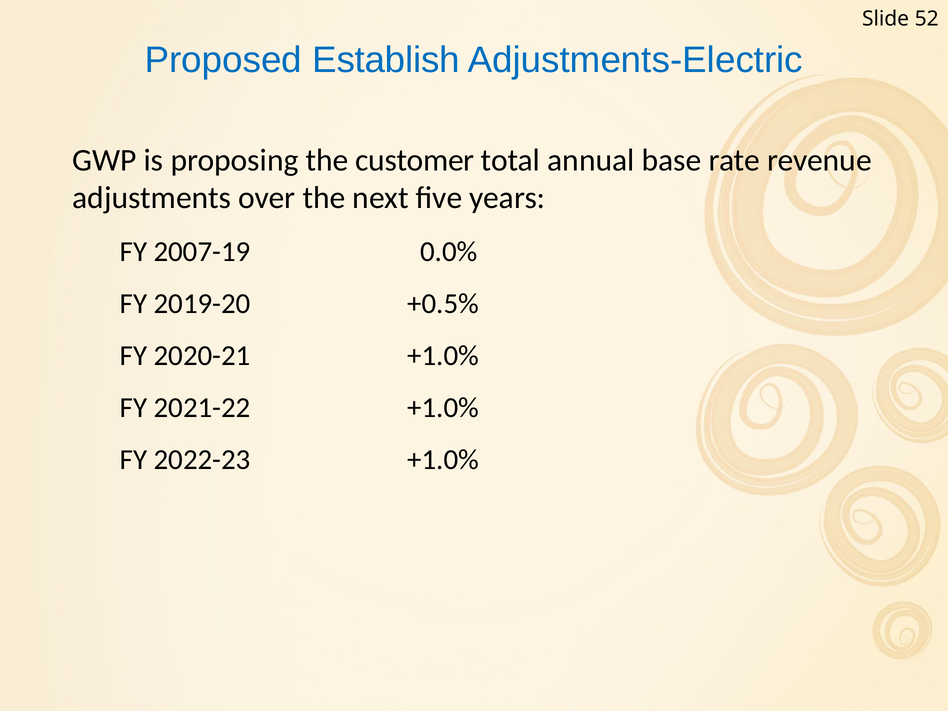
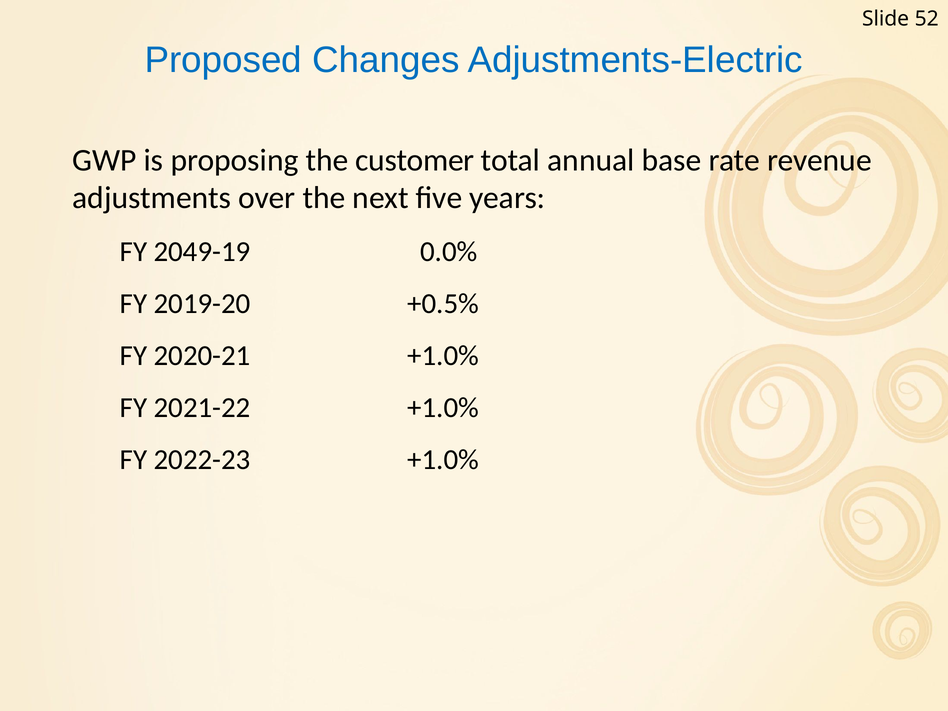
Establish: Establish -> Changes (386, 60)
2007-19: 2007-19 -> 2049-19 (202, 252)
